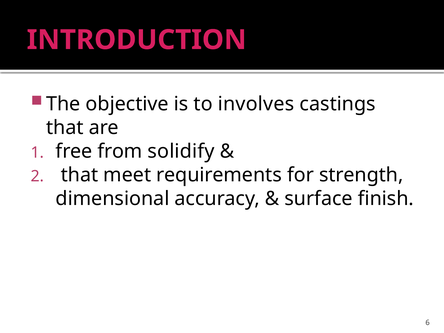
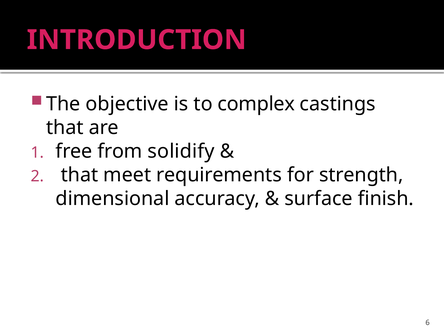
involves: involves -> complex (256, 104)
